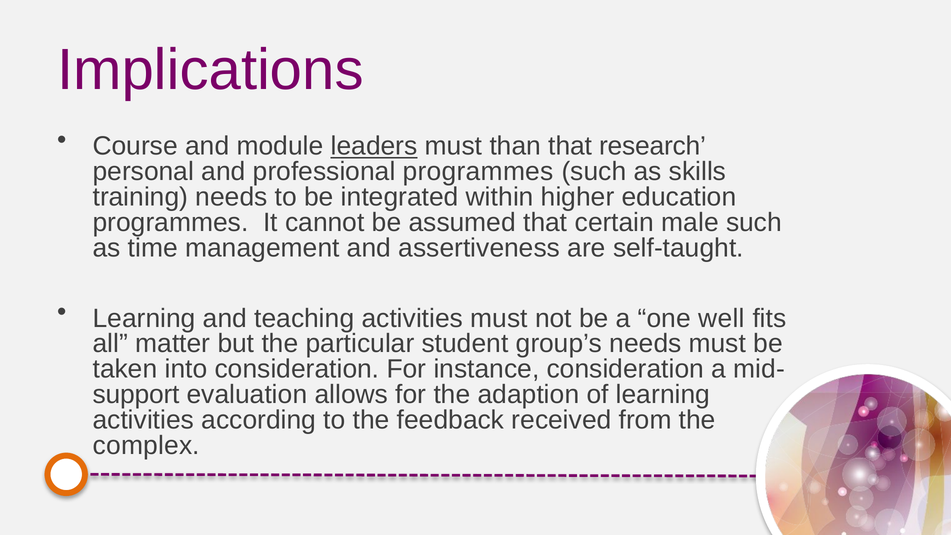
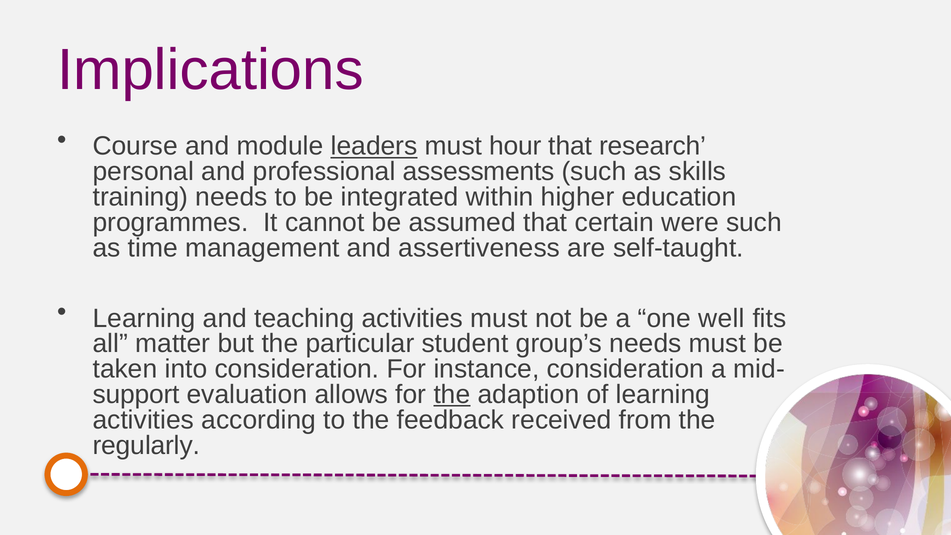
than: than -> hour (515, 146)
professional programmes: programmes -> assessments (479, 172)
male: male -> were (690, 222)
the underline: none -> present (452, 395)
complex: complex -> regularly (146, 445)
